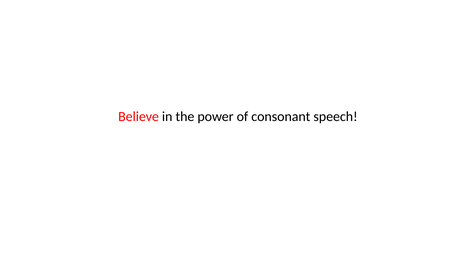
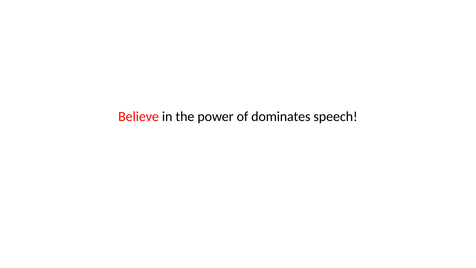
consonant: consonant -> dominates (281, 117)
